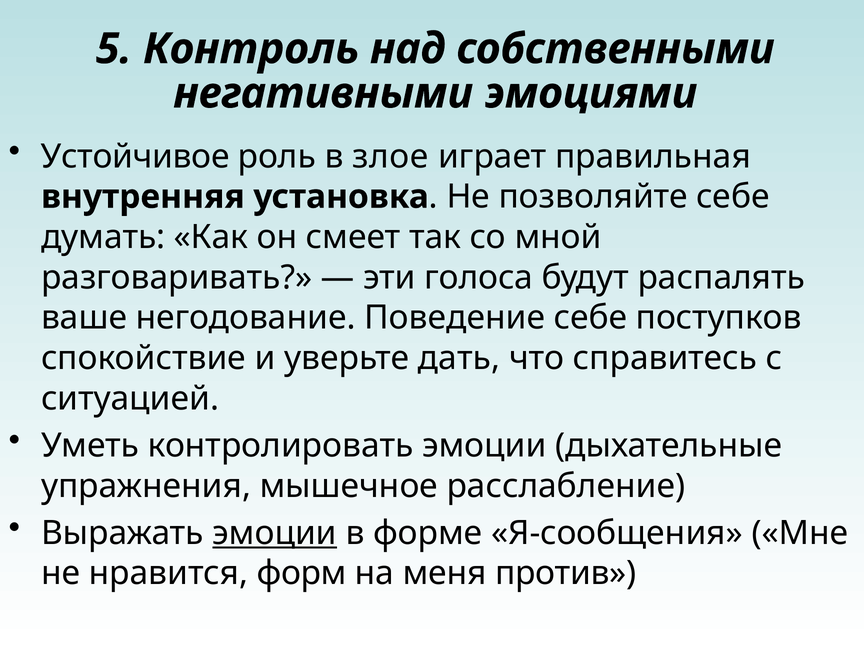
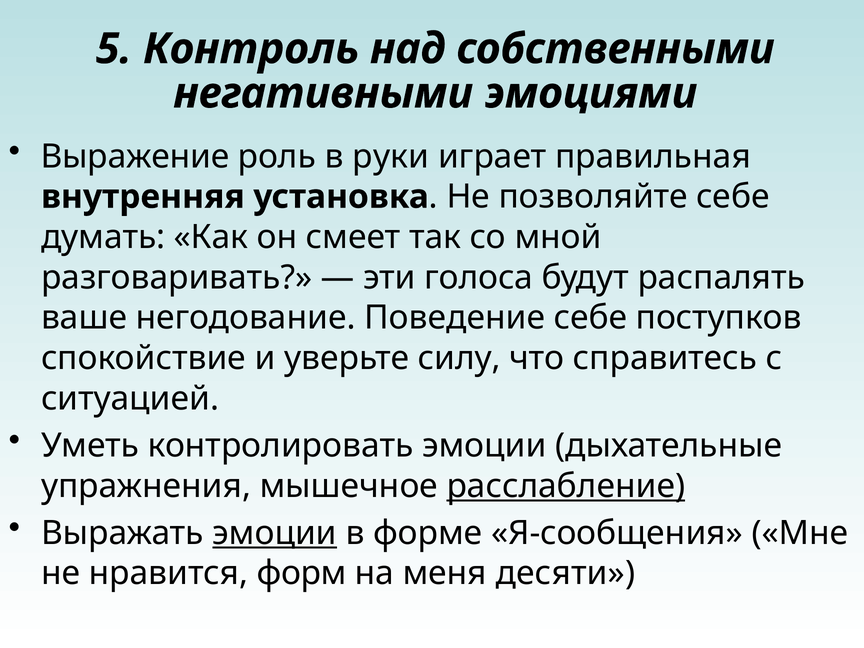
Устойчивое: Устойчивое -> Выpaжeниe (135, 156)
злoe: злoe -> pуки (391, 156)
дать: дать -> силу (459, 358)
расслабление underline: none -> present (566, 486)
против: против -> десяти (565, 573)
